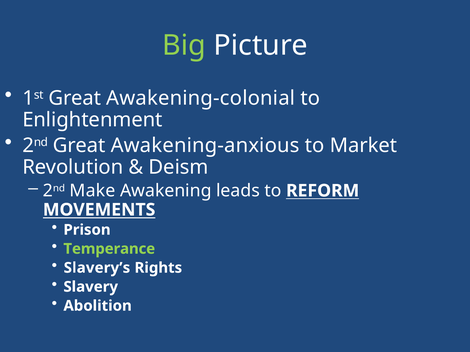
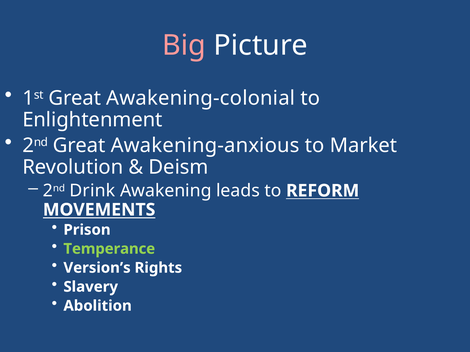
Big colour: light green -> pink (184, 45)
Make: Make -> Drink (92, 191)
Slavery’s: Slavery’s -> Version’s (97, 268)
